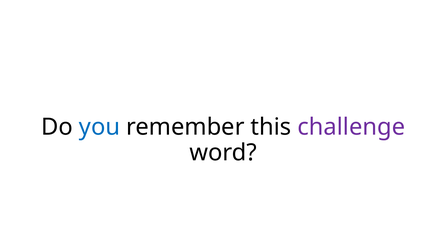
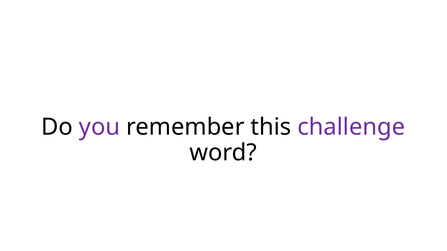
you colour: blue -> purple (100, 127)
